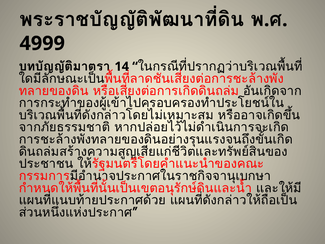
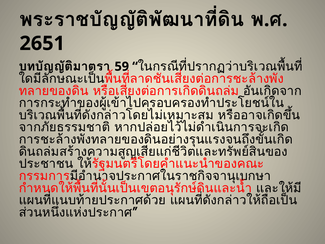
4999: 4999 -> 2651 (42, 43)
14: 14 -> 59 (122, 66)
